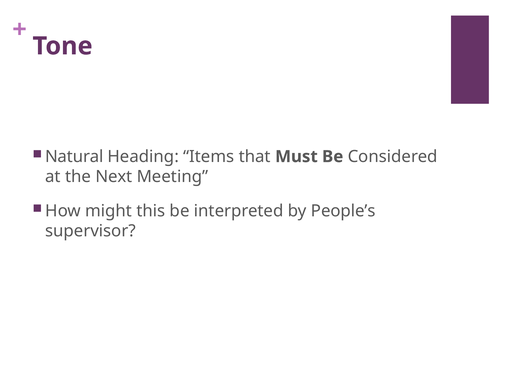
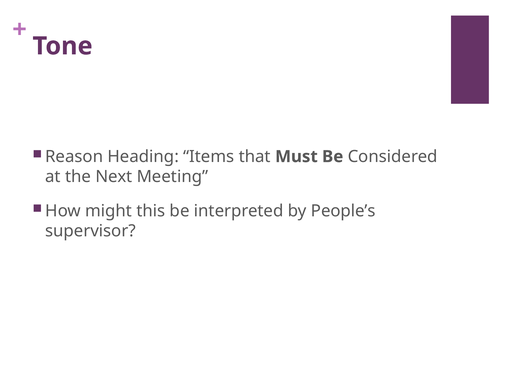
Natural: Natural -> Reason (74, 157)
